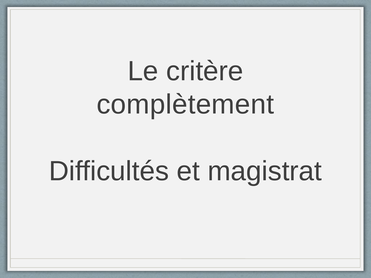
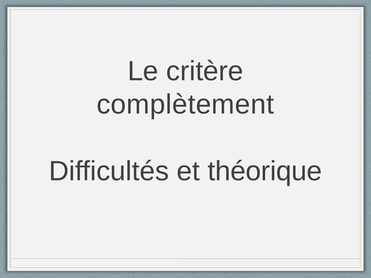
magistrat: magistrat -> théorique (265, 171)
